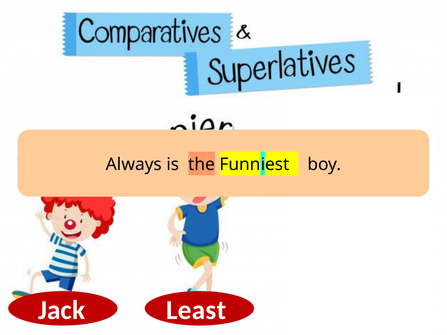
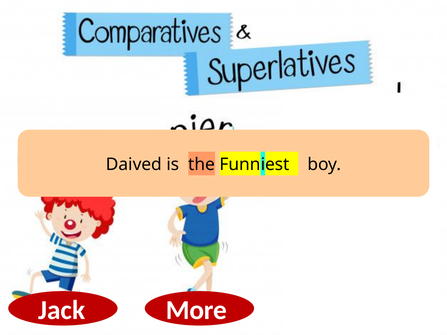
Always: Always -> Daived (134, 165)
Least: Least -> More (196, 310)
